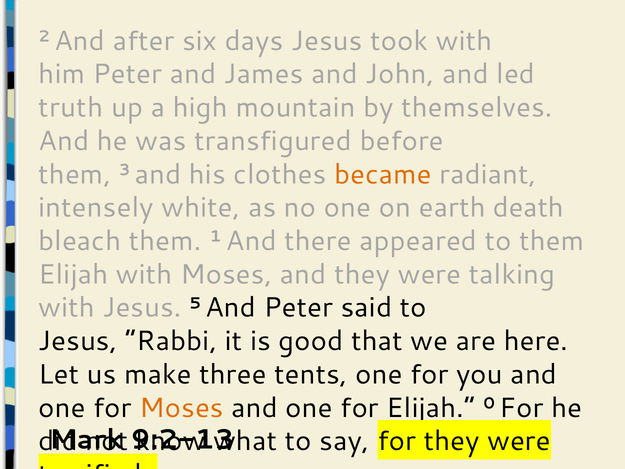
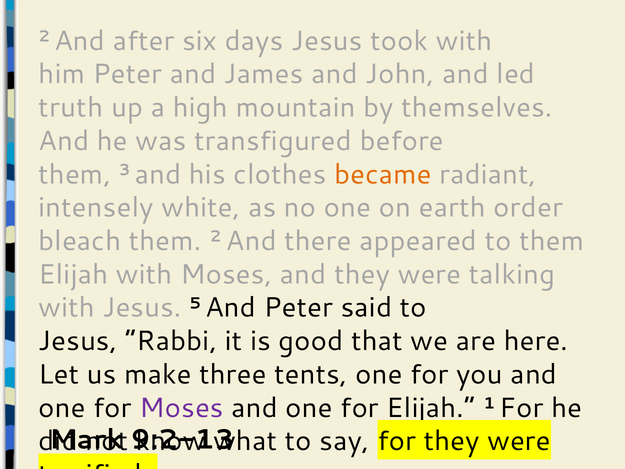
death: death -> order (528, 208)
them 1: 1 -> 2 (215, 236)
Moses colour: orange -> purple (181, 408)
0: 0 -> 1 (489, 403)
